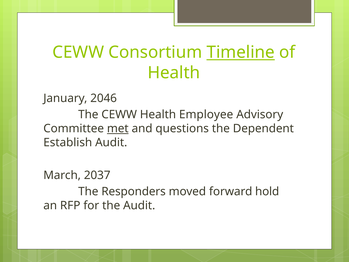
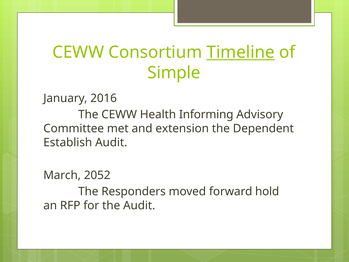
Health: Health -> Simple (174, 73)
2046: 2046 -> 2016 (104, 98)
Employee: Employee -> Informing (206, 115)
met underline: present -> none (118, 128)
questions: questions -> extension (182, 128)
2037: 2037 -> 2052 (97, 175)
